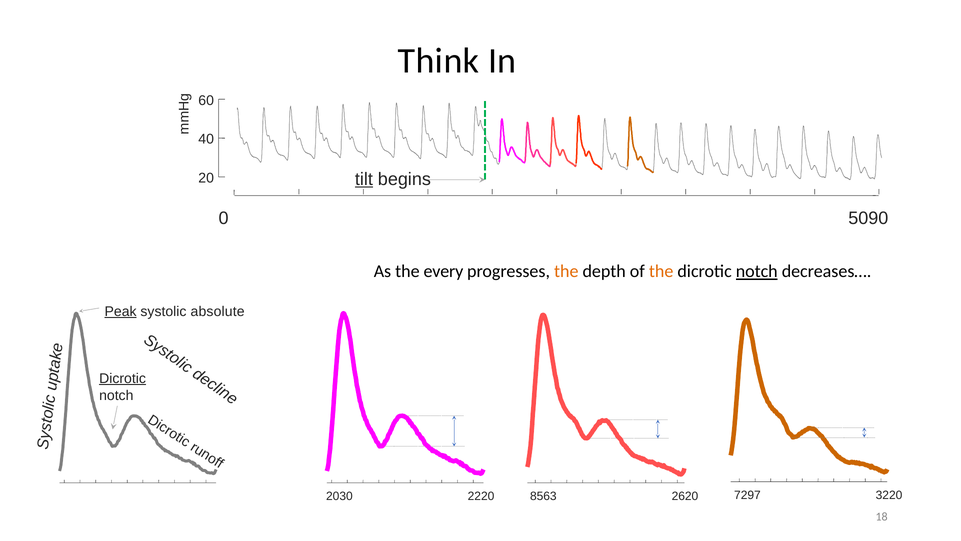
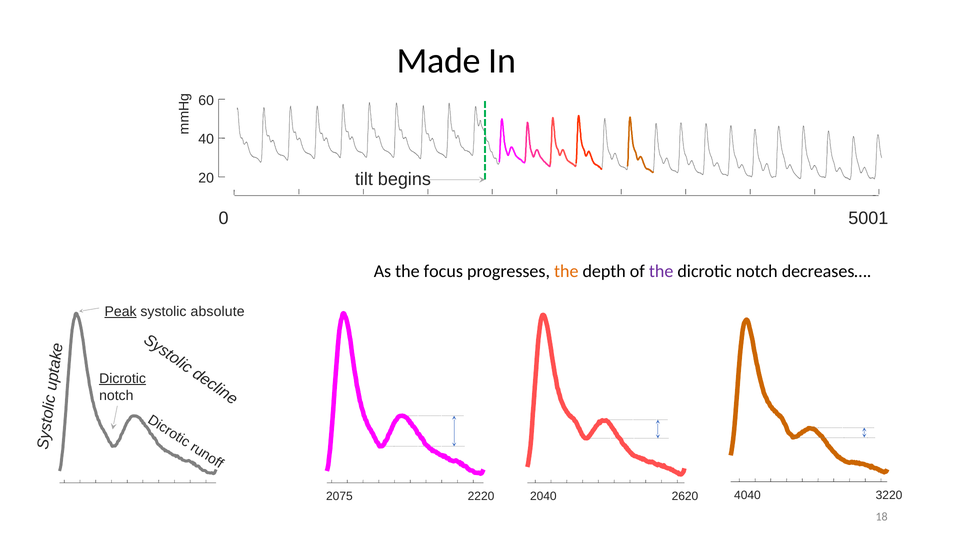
Think: Think -> Made (439, 61)
tilt underline: present -> none (364, 179)
5090: 5090 -> 5001 (868, 218)
every: every -> focus (443, 271)
the colour: orange -> purple (661, 271)
notch underline: present -> none (757, 271)
2030: 2030 -> 2075 (339, 496)
8563: 8563 -> 2040 (543, 496)
7297: 7297 -> 4040 (747, 495)
